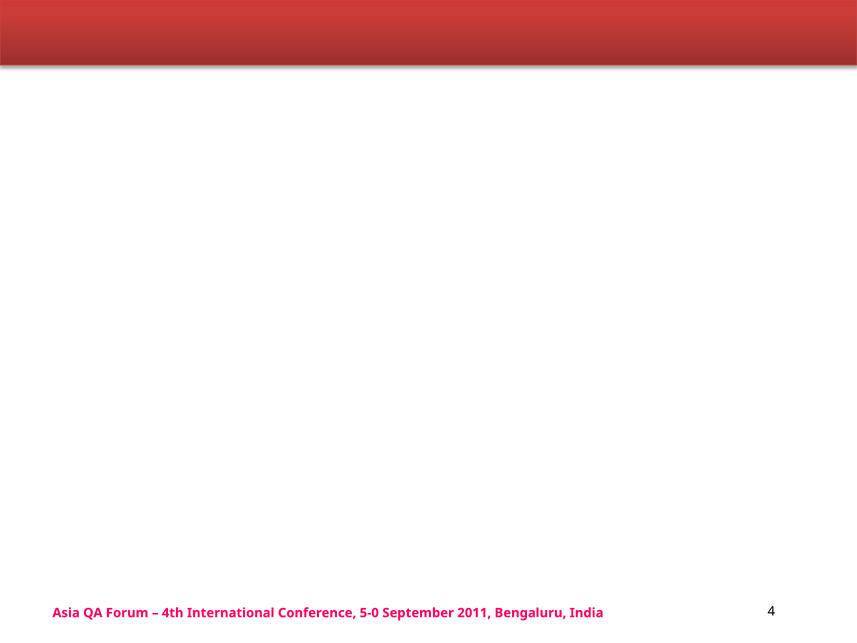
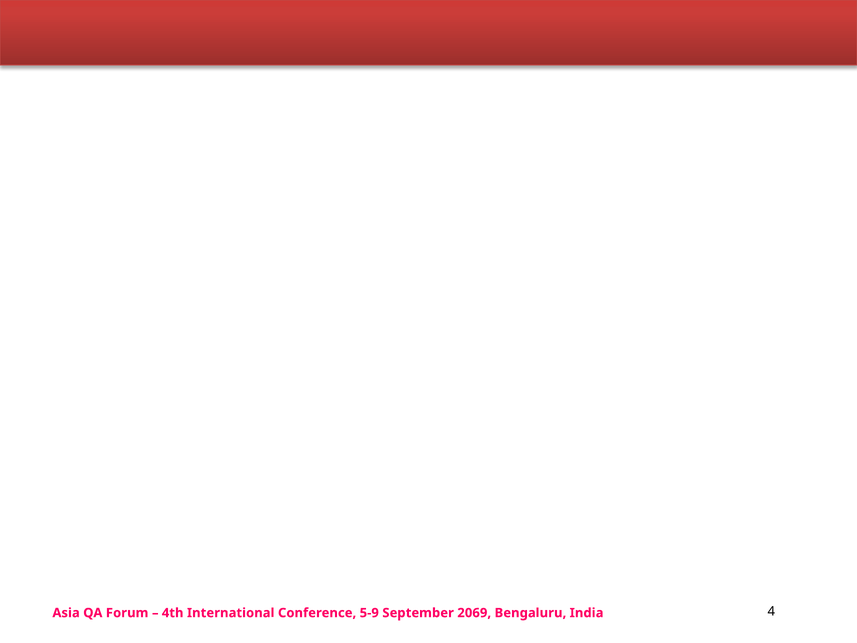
5-0: 5-0 -> 5-9 (369, 613)
2011: 2011 -> 2069 (474, 613)
